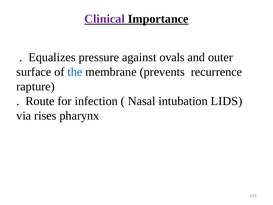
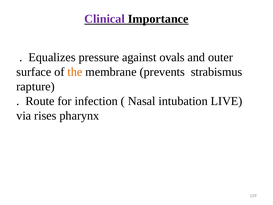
the colour: blue -> orange (75, 72)
recurrence: recurrence -> strabismus (217, 72)
LIDS: LIDS -> LIVE (227, 101)
